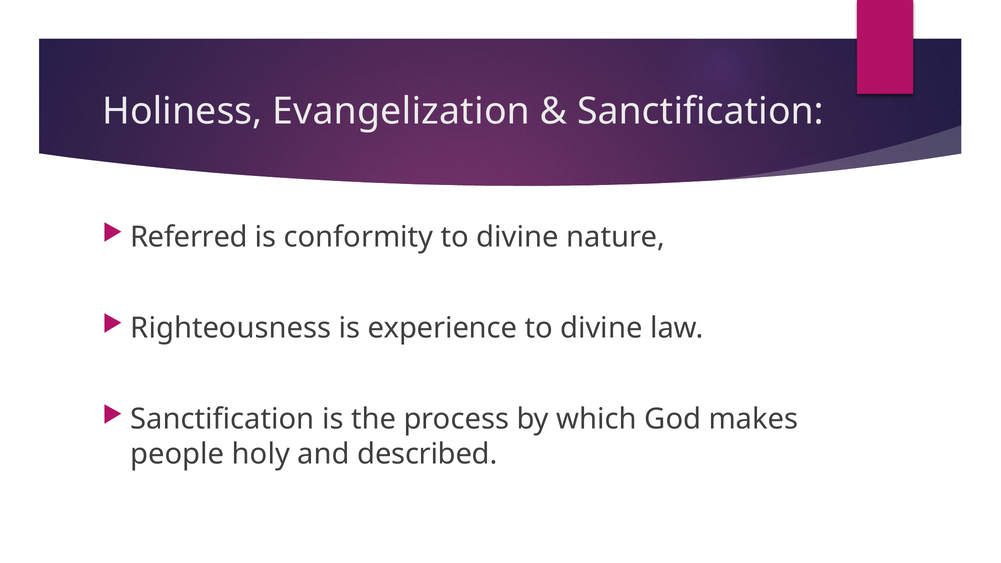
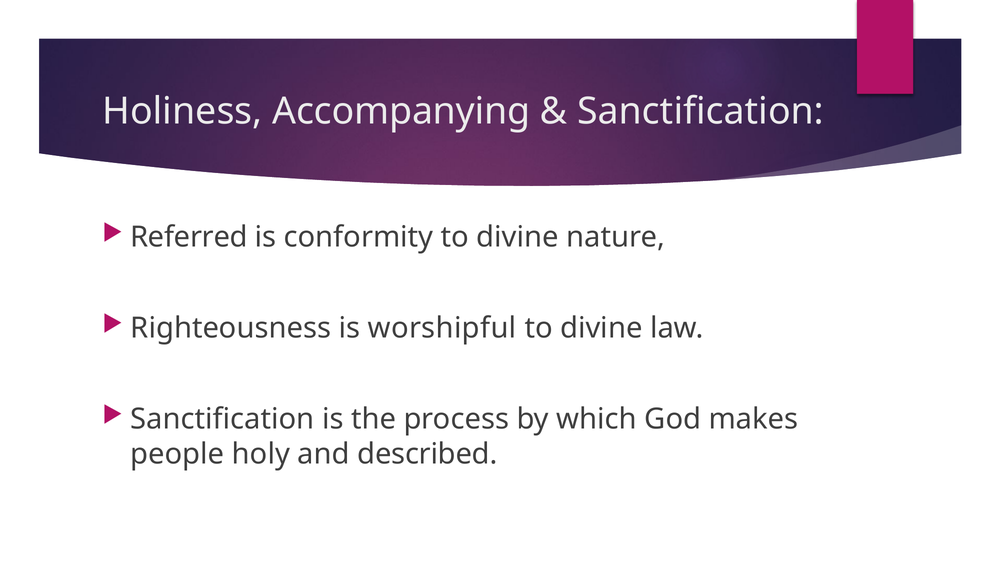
Evangelization: Evangelization -> Accompanying (401, 112)
experience: experience -> worshipful (442, 328)
